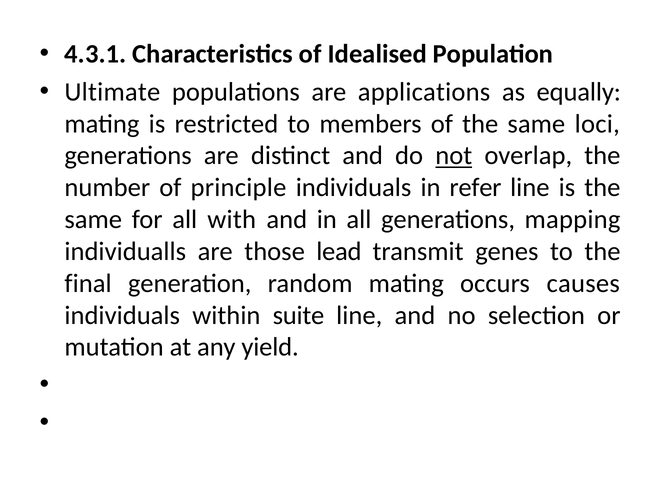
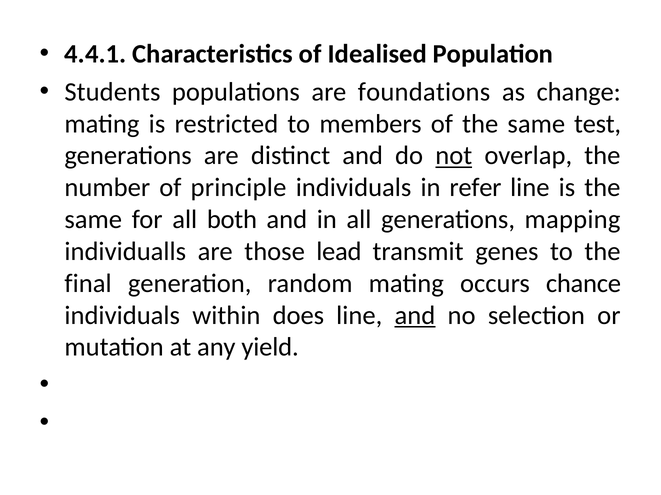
4.3.1: 4.3.1 -> 4.4.1 (95, 54)
Ultimate: Ultimate -> Students (112, 92)
applications: applications -> foundations (424, 92)
equally: equally -> change (579, 92)
loci: loci -> test (598, 124)
with: with -> both (232, 220)
causes: causes -> chance (583, 284)
suite: suite -> does (298, 316)
and underline: none -> present (415, 316)
